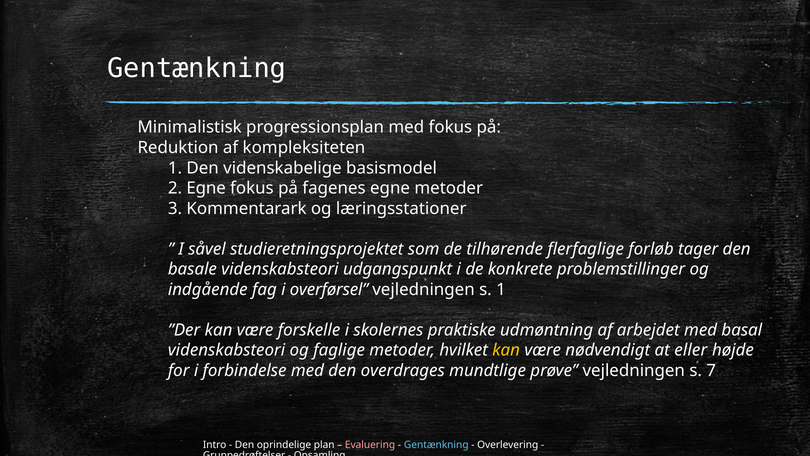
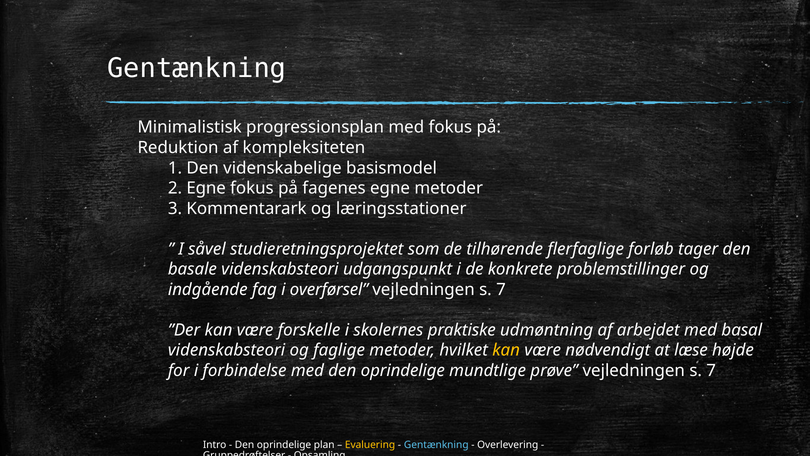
1: 1 -> 7 (501, 289)
eller: eller -> læse (691, 350)
med den overdrages: overdrages -> oprindelige (403, 370)
Evaluering colour: pink -> yellow (370, 444)
